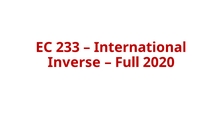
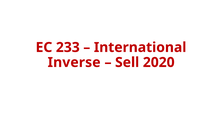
Full: Full -> Sell (127, 62)
